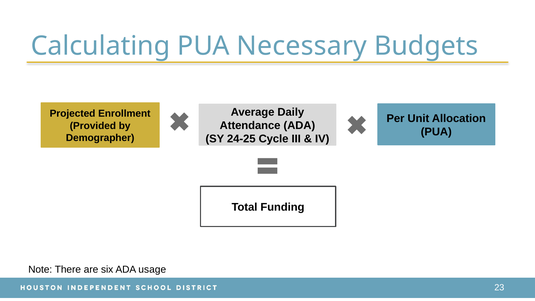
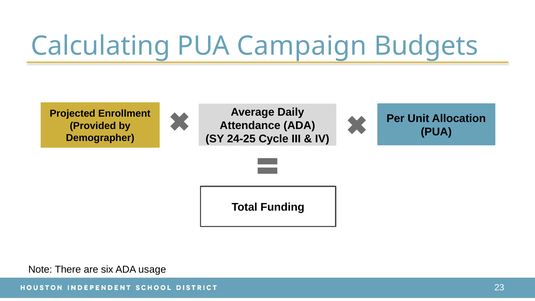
Necessary: Necessary -> Campaign (302, 46)
